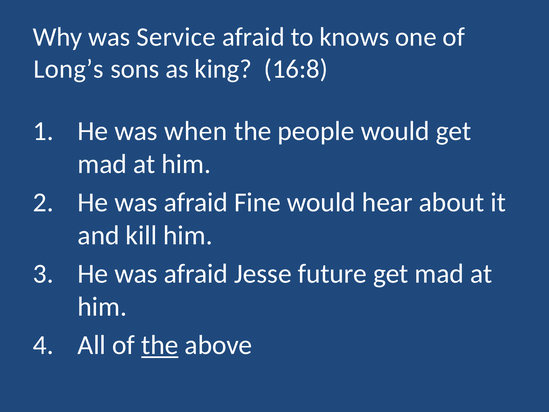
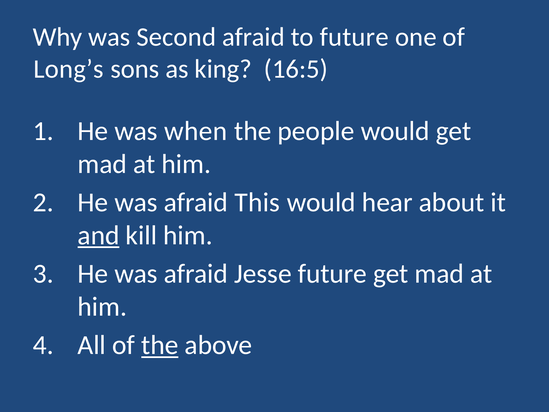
Service: Service -> Second (176, 37)
to knows: knows -> future (354, 37)
16:8: 16:8 -> 16:5 (296, 69)
Fine: Fine -> This (257, 202)
and underline: none -> present (99, 235)
